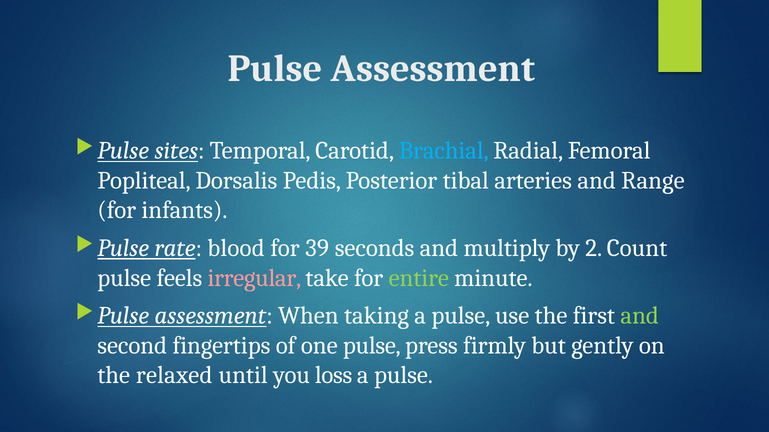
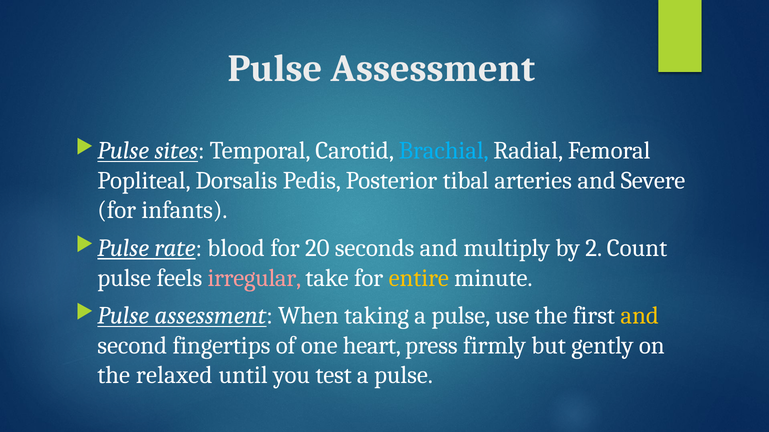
Range: Range -> Severe (653, 181)
39: 39 -> 20 (317, 248)
entire colour: light green -> yellow (419, 278)
and colour: light green -> yellow (640, 316)
one pulse: pulse -> heart (372, 346)
loss: loss -> test (334, 376)
